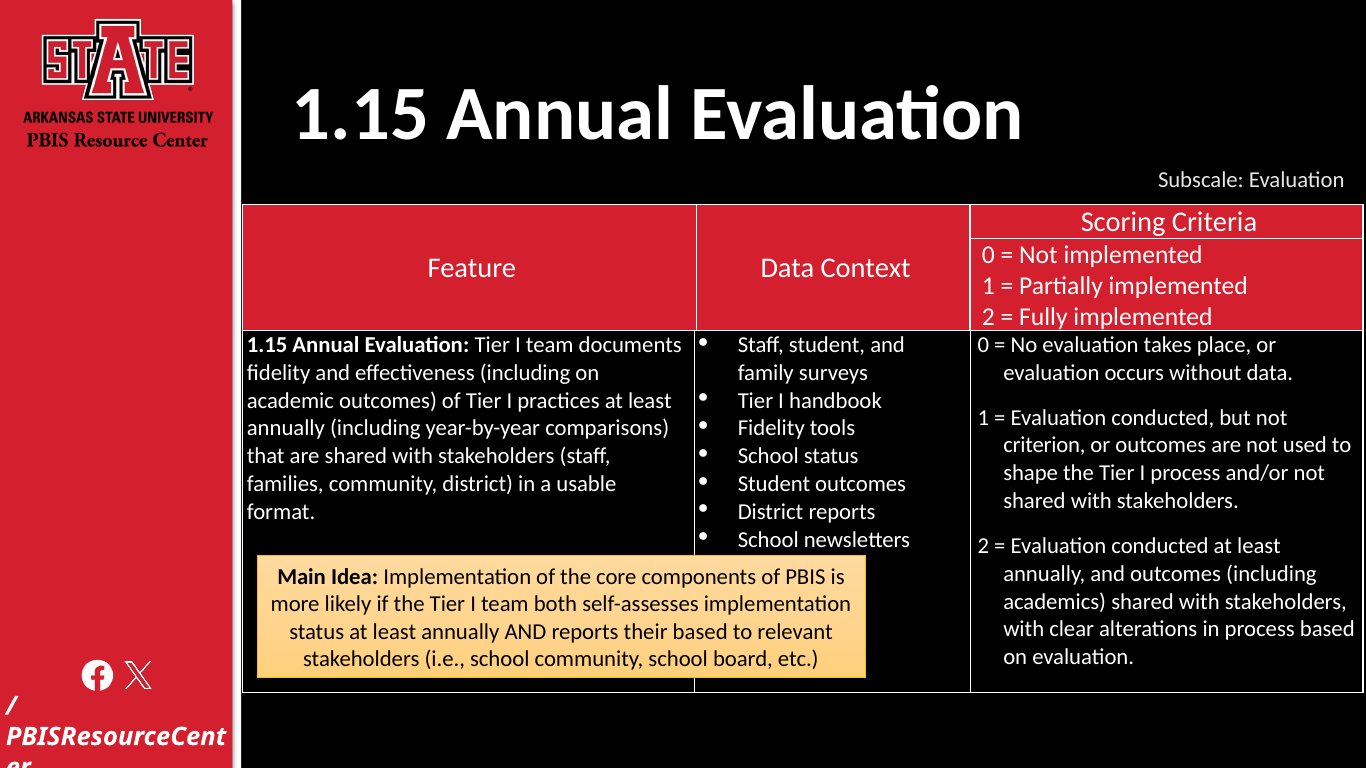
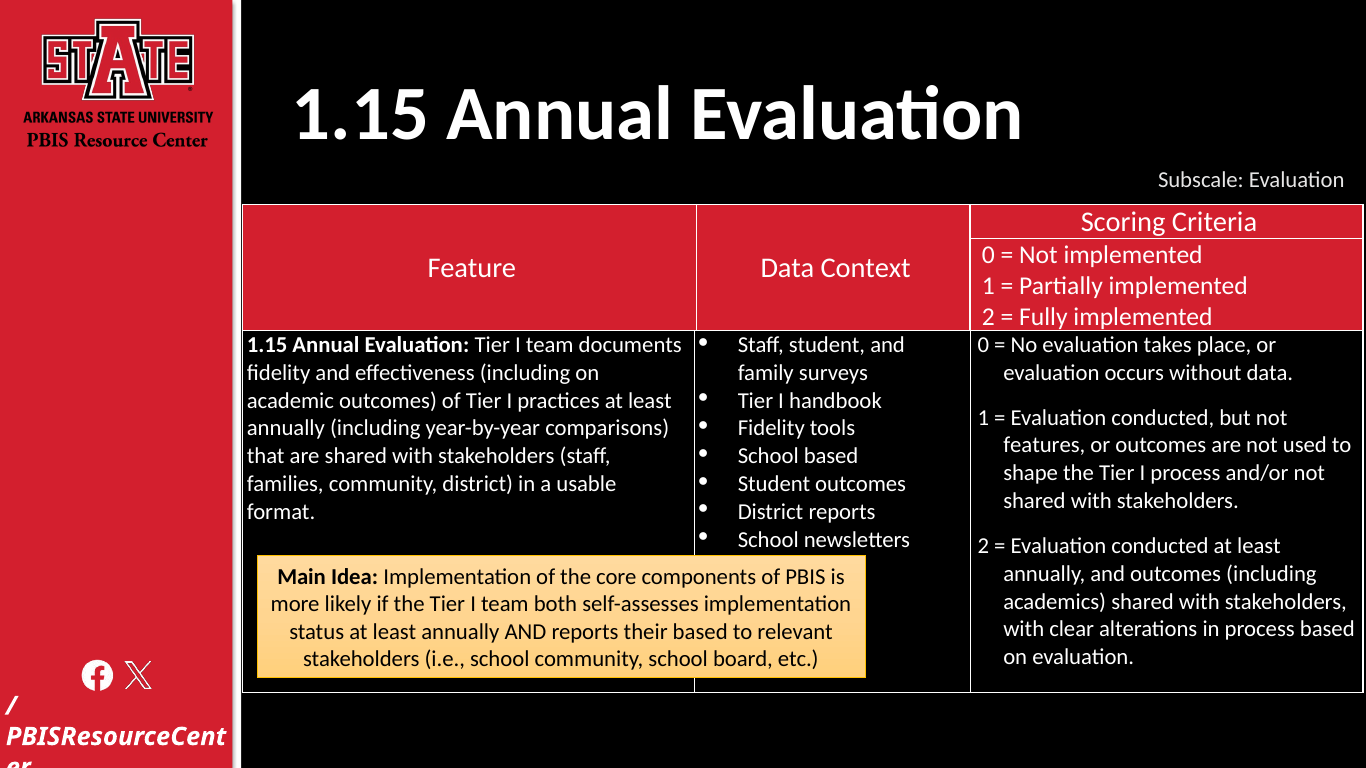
criterion: criterion -> features (1044, 446)
School status: status -> based (831, 456)
